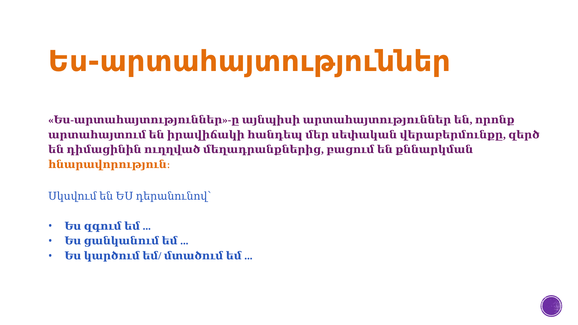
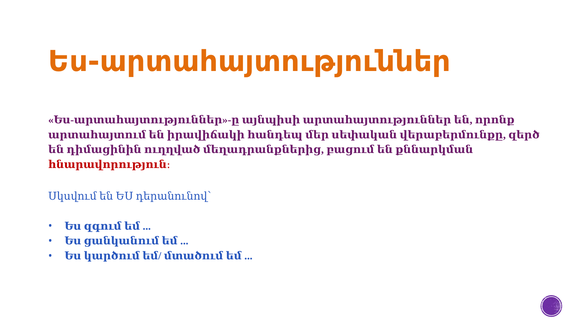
հնարավորություն։ colour: orange -> red (109, 165)
